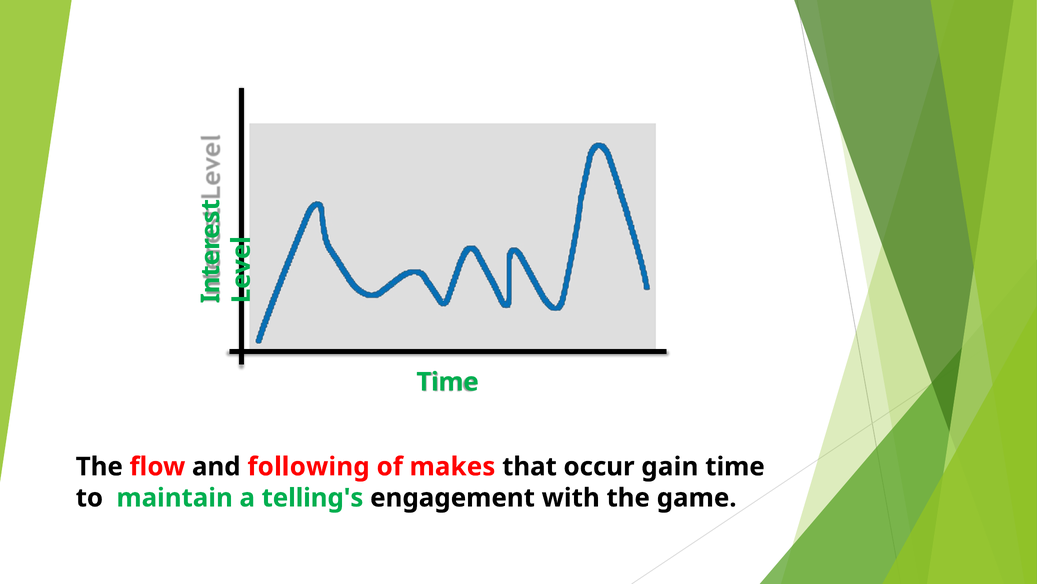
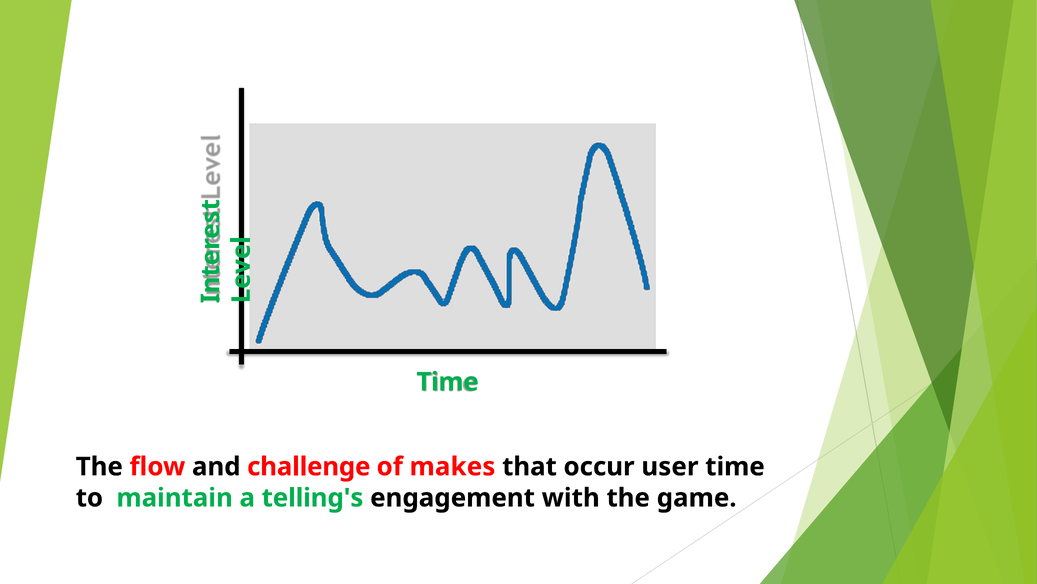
following: following -> challenge (309, 466)
gain: gain -> user (670, 466)
